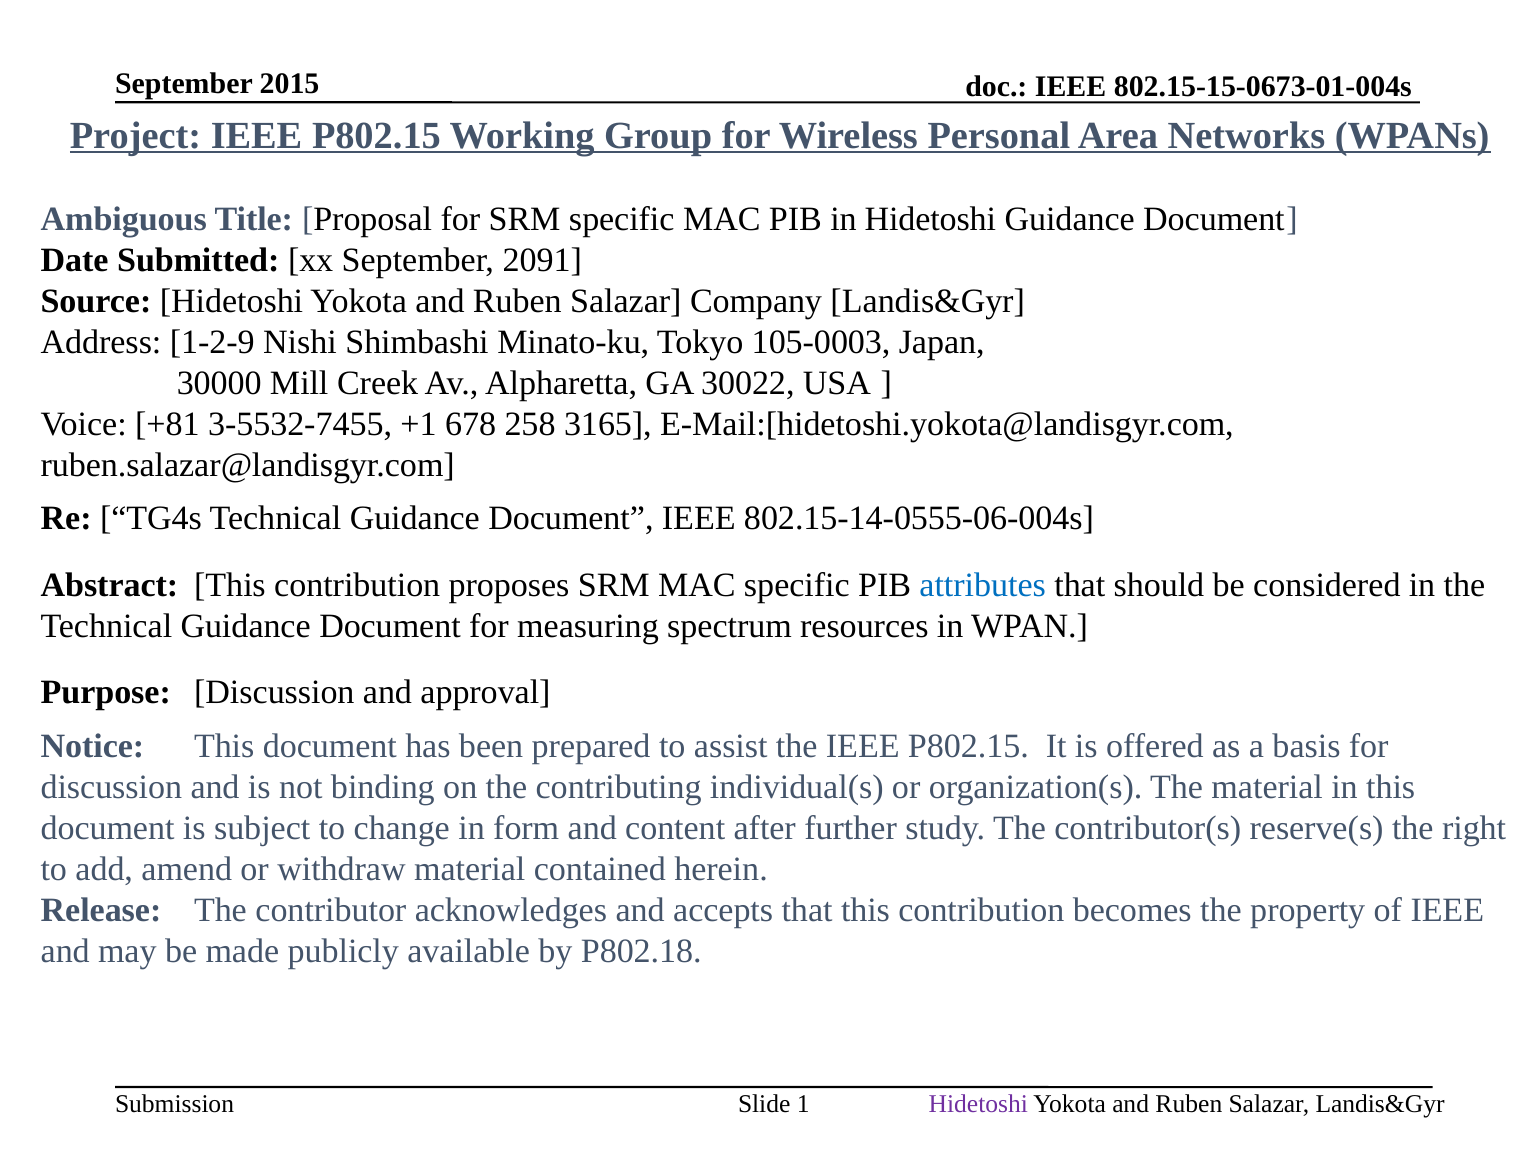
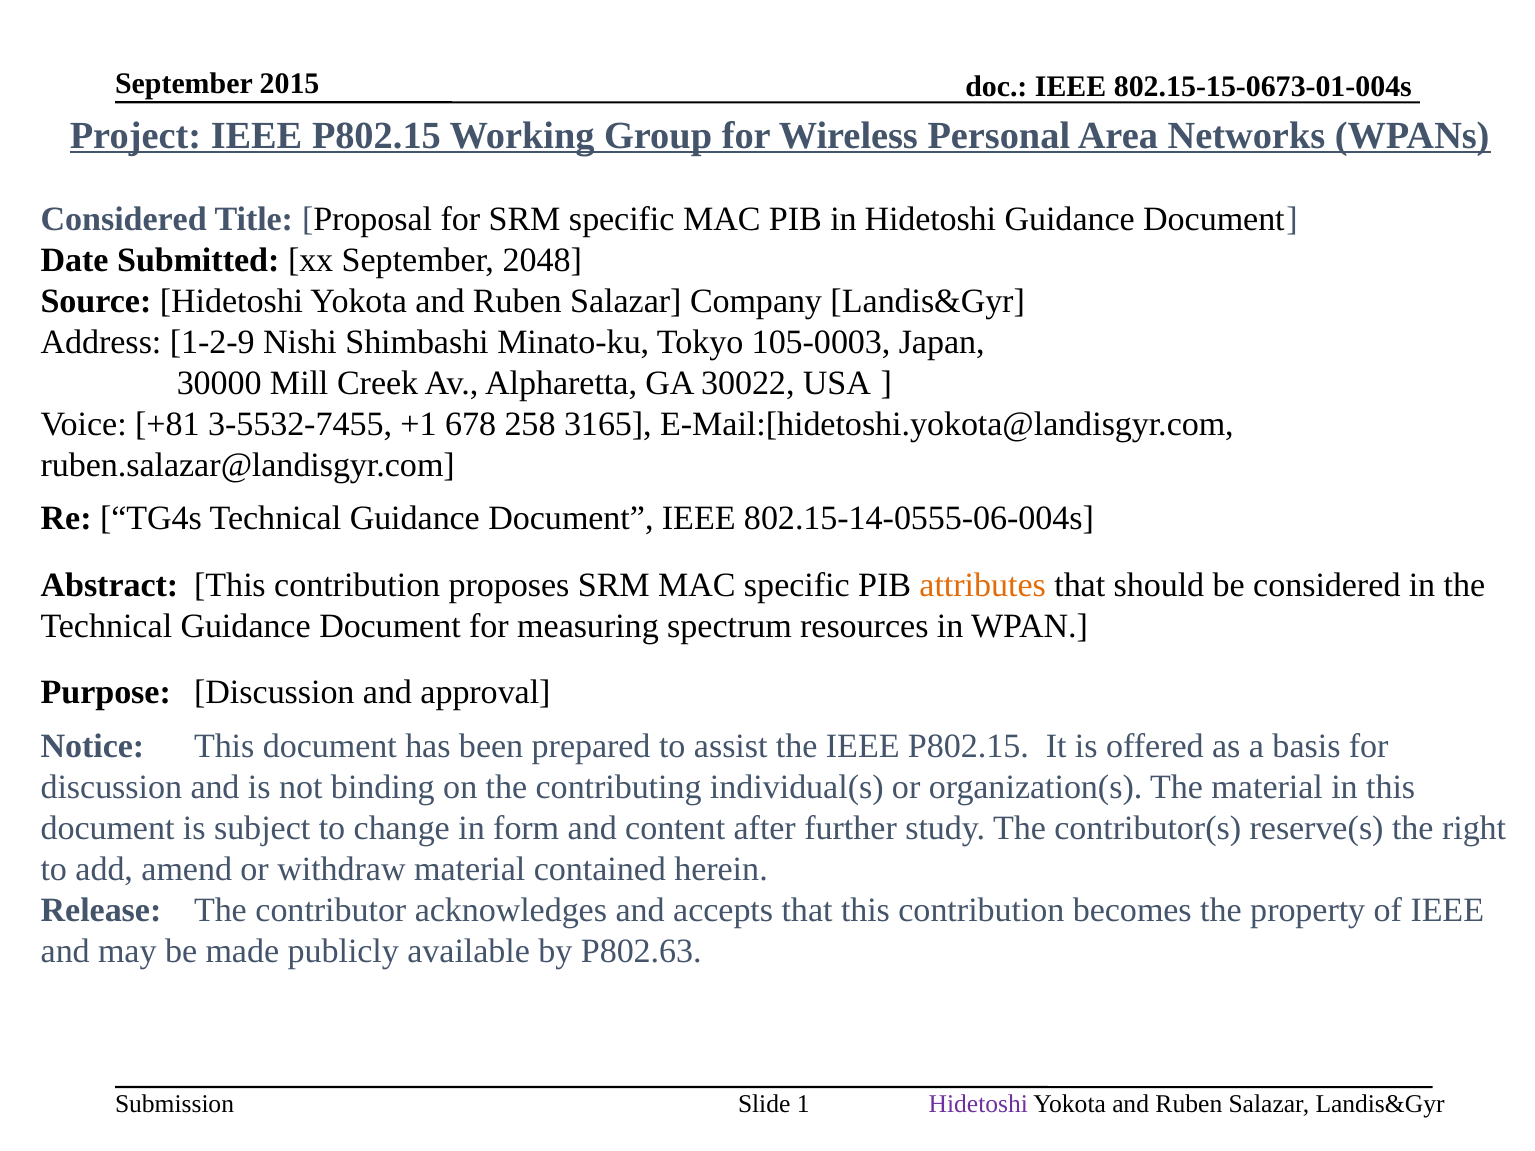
Ambiguous: Ambiguous -> Considered (124, 220)
2091: 2091 -> 2048 (542, 261)
attributes colour: blue -> orange (983, 585)
P802.18: P802.18 -> P802.63 (641, 951)
